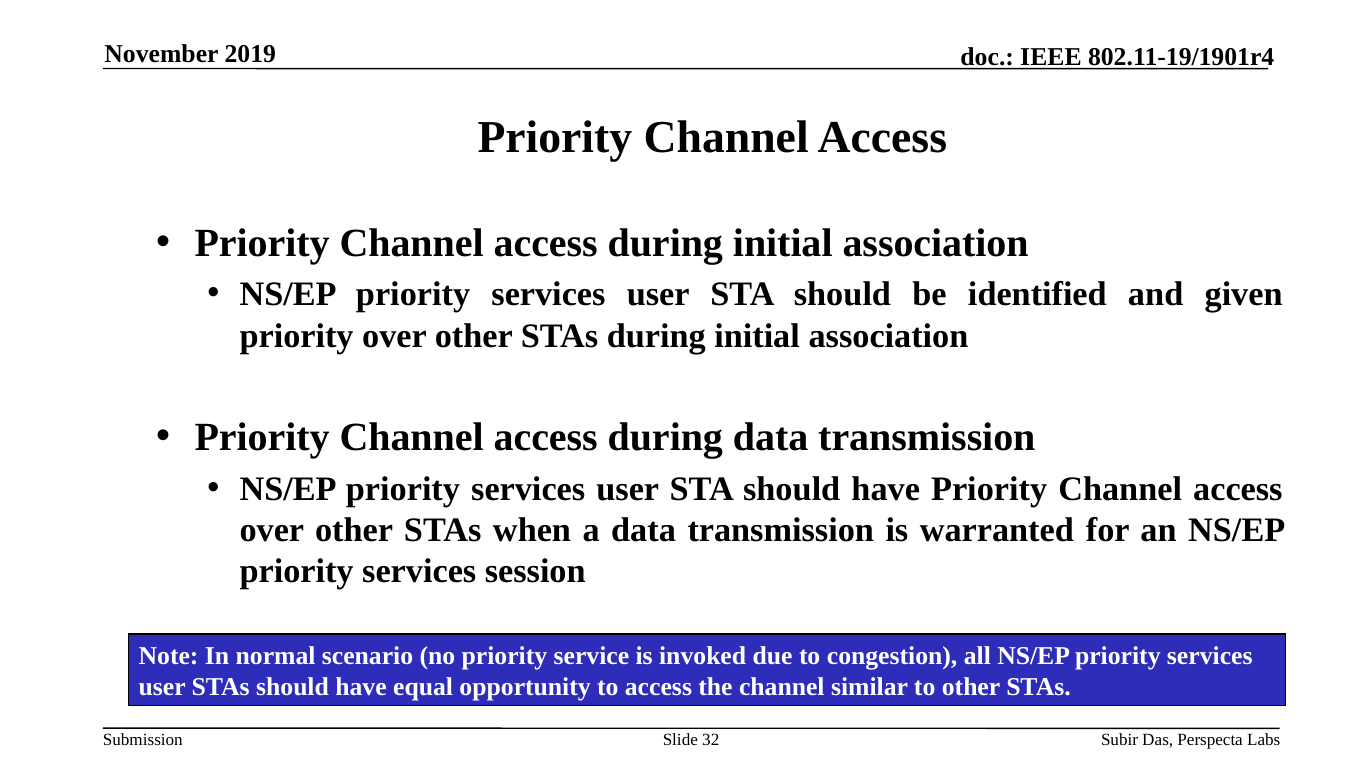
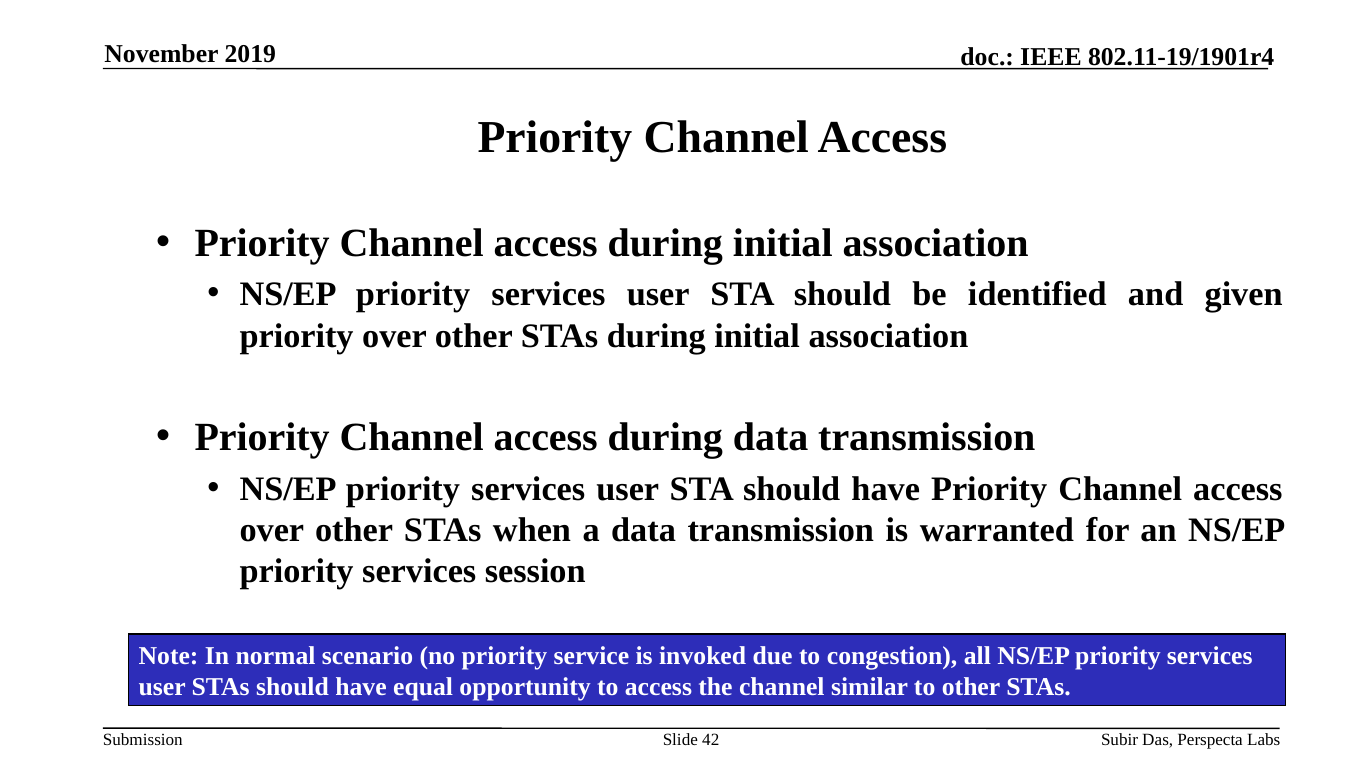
32: 32 -> 42 (711, 740)
